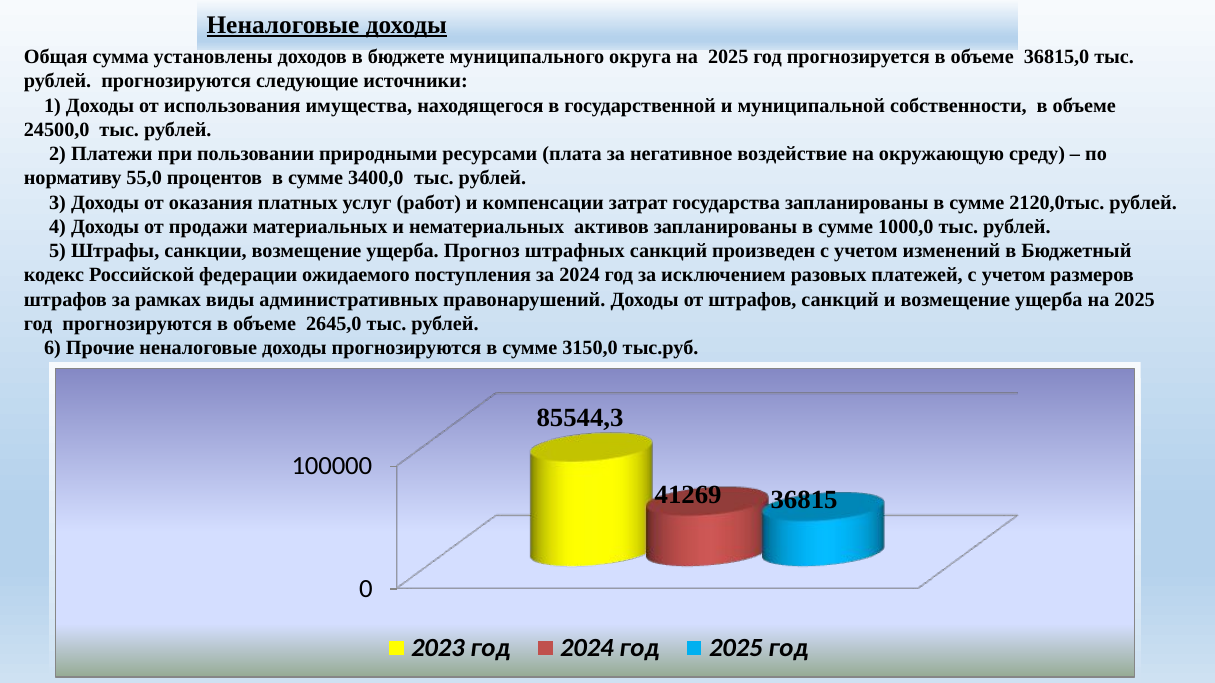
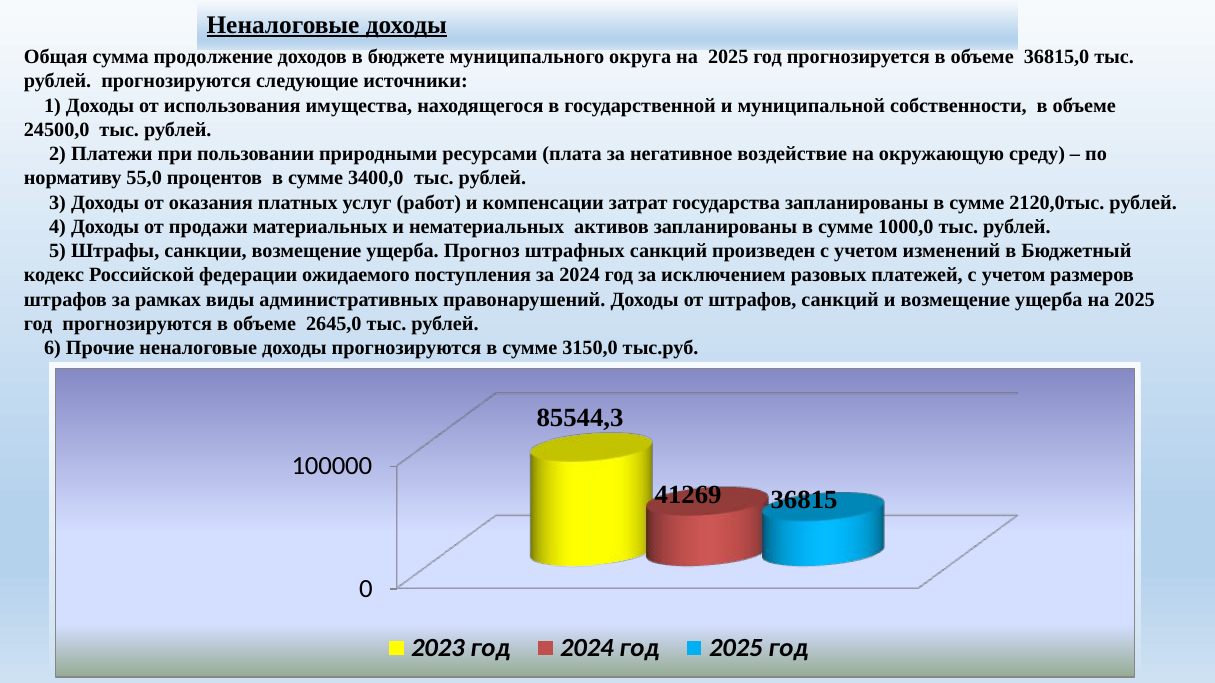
установлены: установлены -> продолжение (213, 57)
